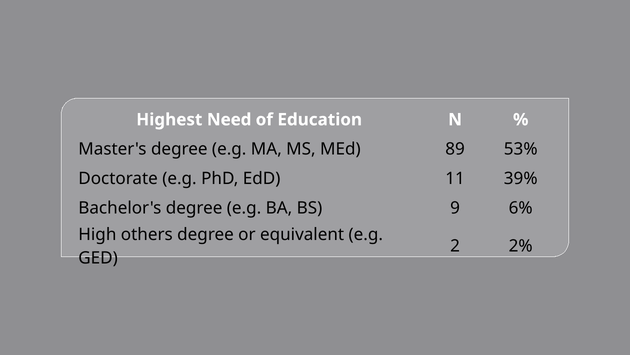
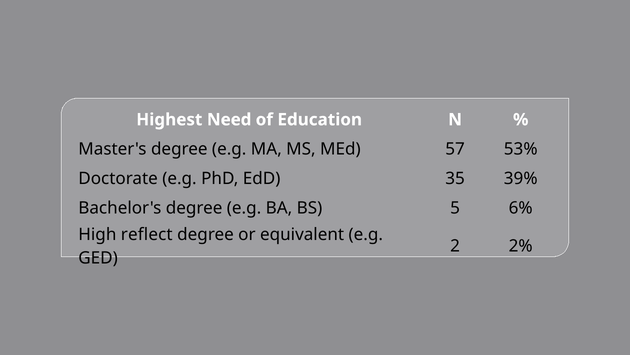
89: 89 -> 57 (455, 149)
11: 11 -> 35 (455, 178)
9: 9 -> 5 (455, 208)
others: others -> reflect (147, 234)
